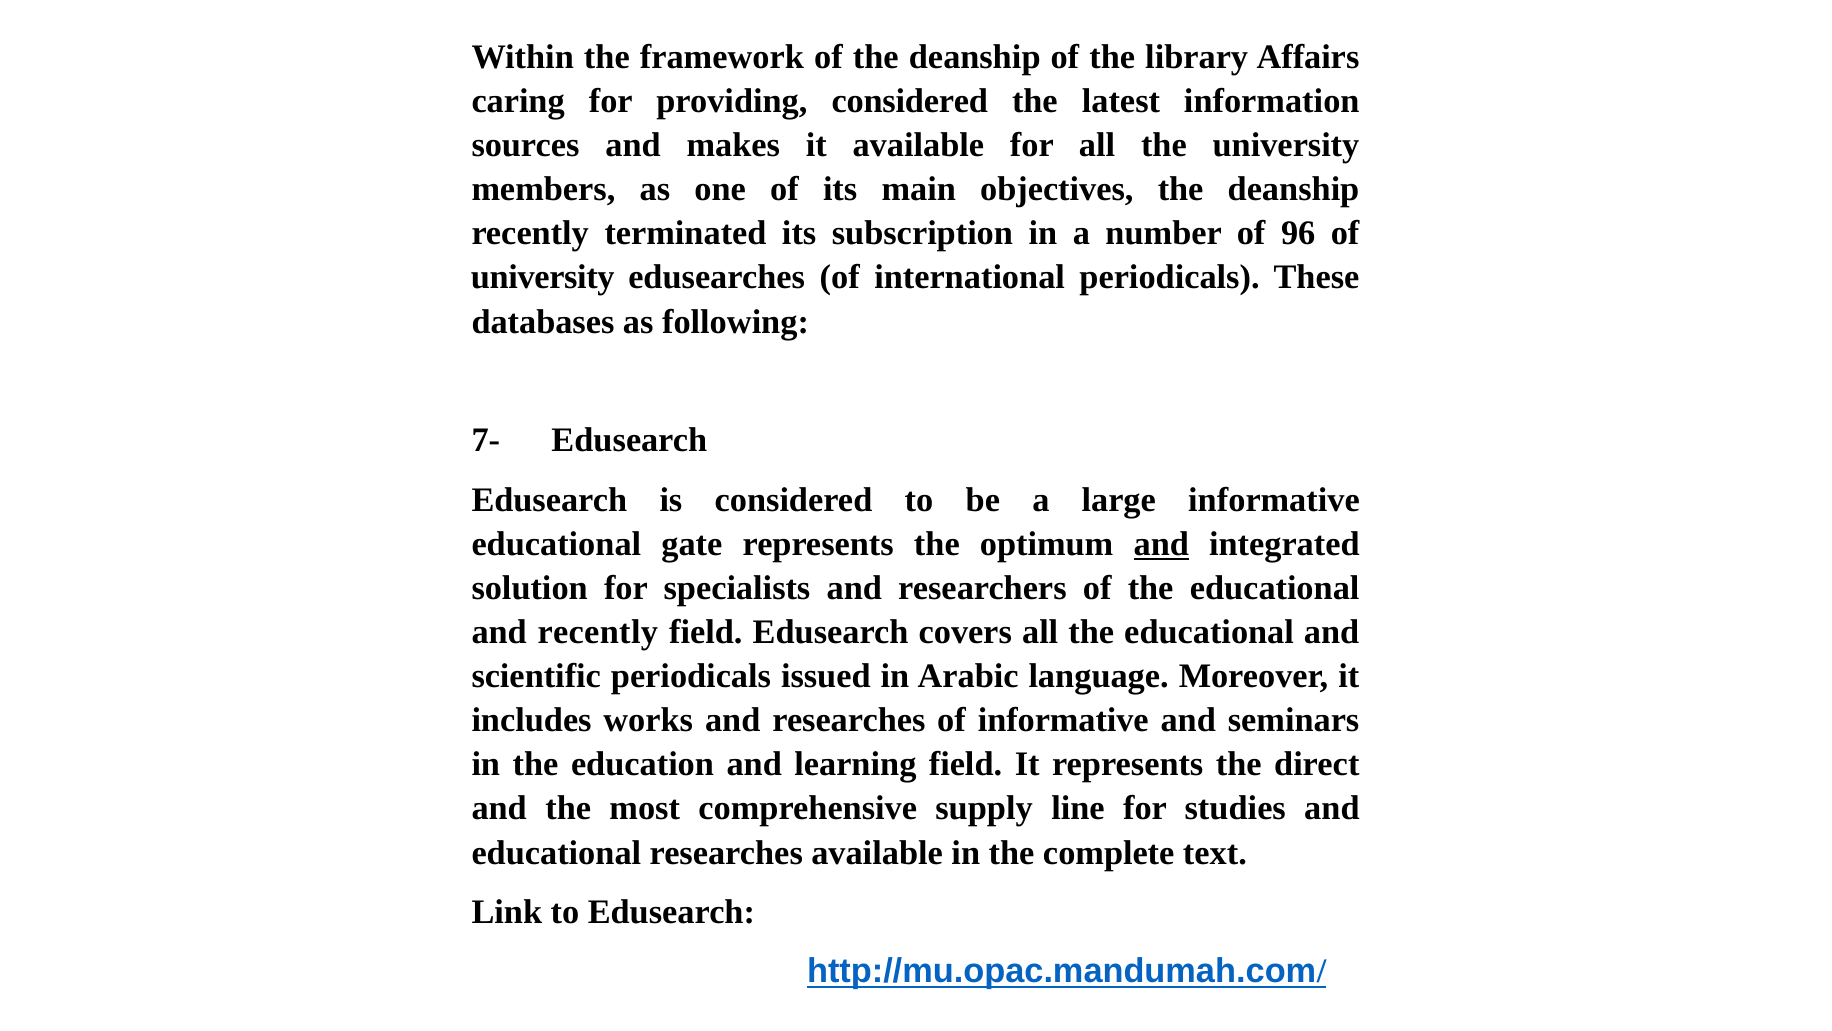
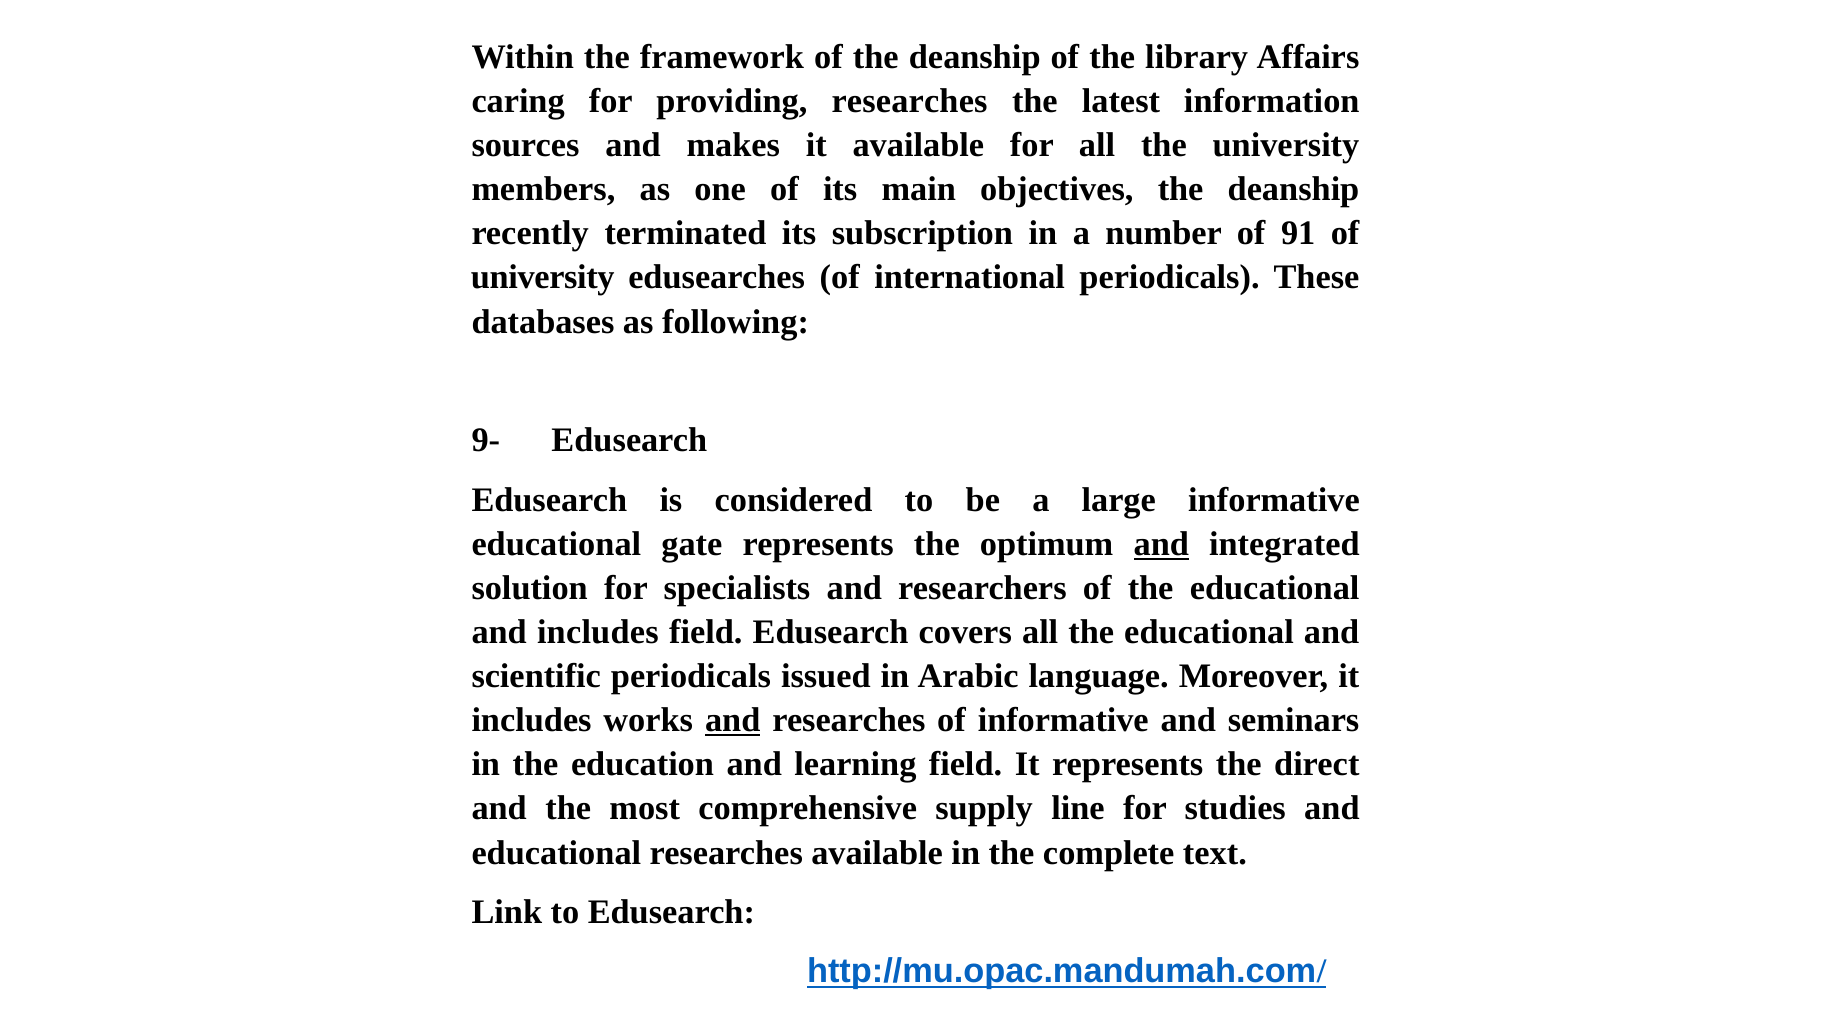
providing considered: considered -> researches (910, 101)
96: 96 -> 91 (1298, 233)
7-: 7- -> 9- (486, 440)
and recently: recently -> includes (598, 632)
and underline: none -> present (733, 720)
